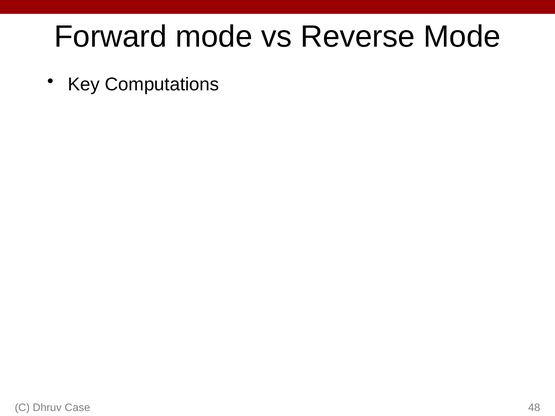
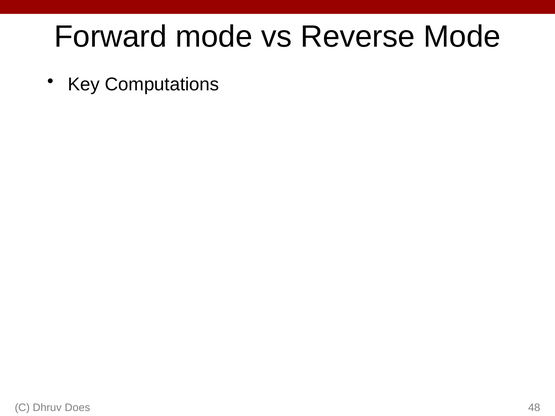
Case: Case -> Does (77, 408)
